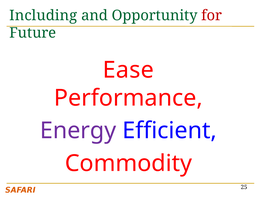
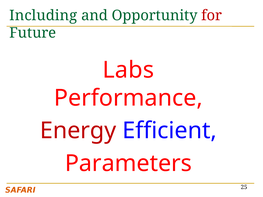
Ease: Ease -> Labs (128, 70)
Energy colour: purple -> red (78, 131)
Commodity: Commodity -> Parameters (128, 164)
